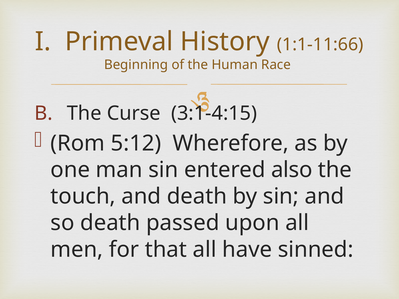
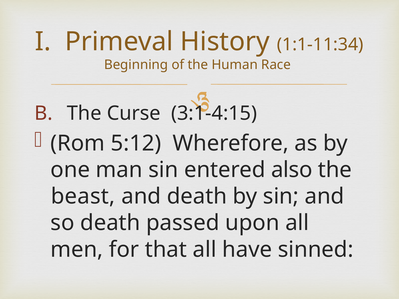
1:1-11:66: 1:1-11:66 -> 1:1-11:34 (320, 45)
touch: touch -> beast (83, 197)
